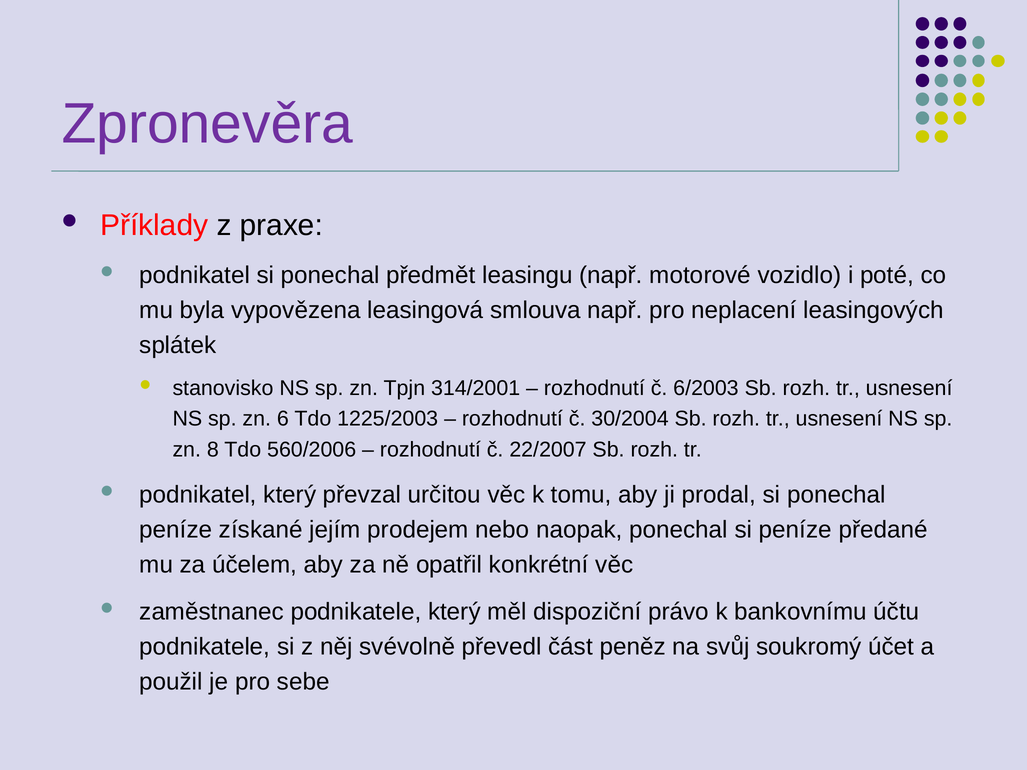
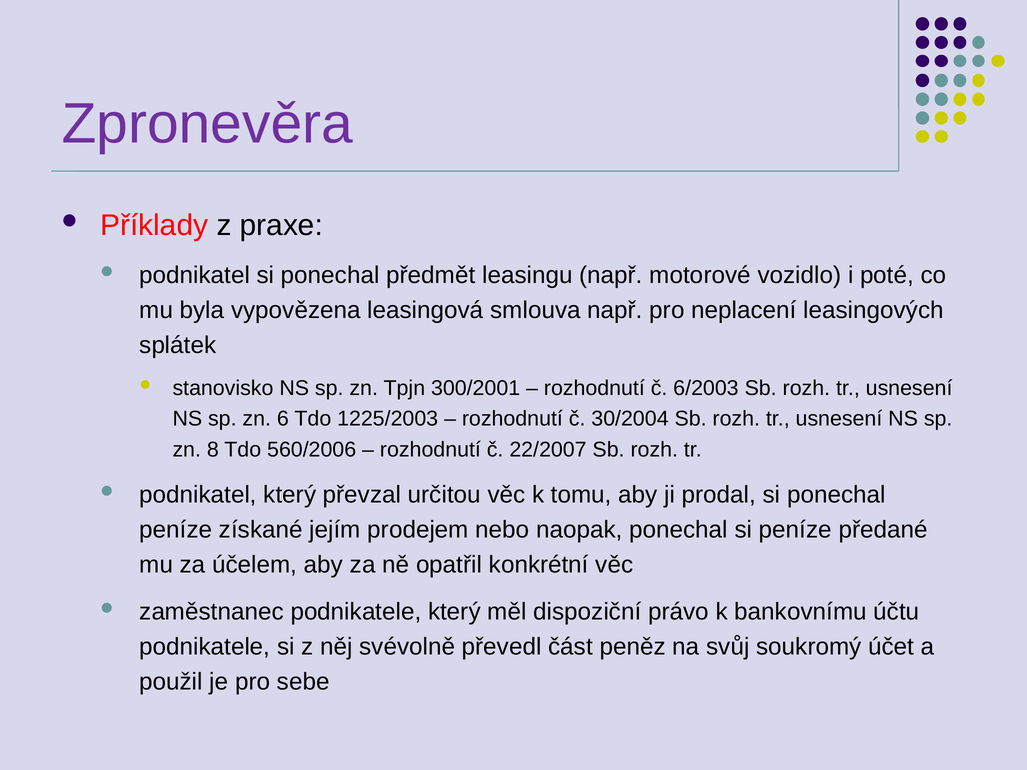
314/2001: 314/2001 -> 300/2001 (476, 388)
